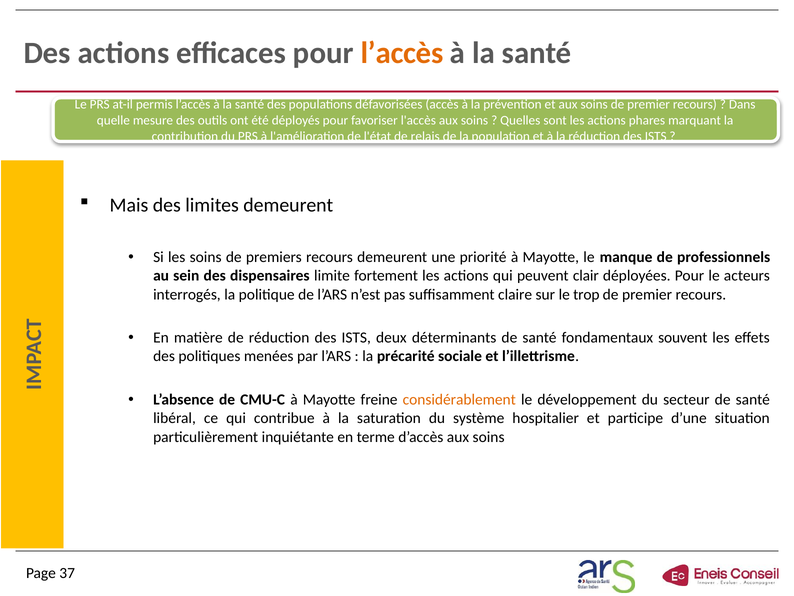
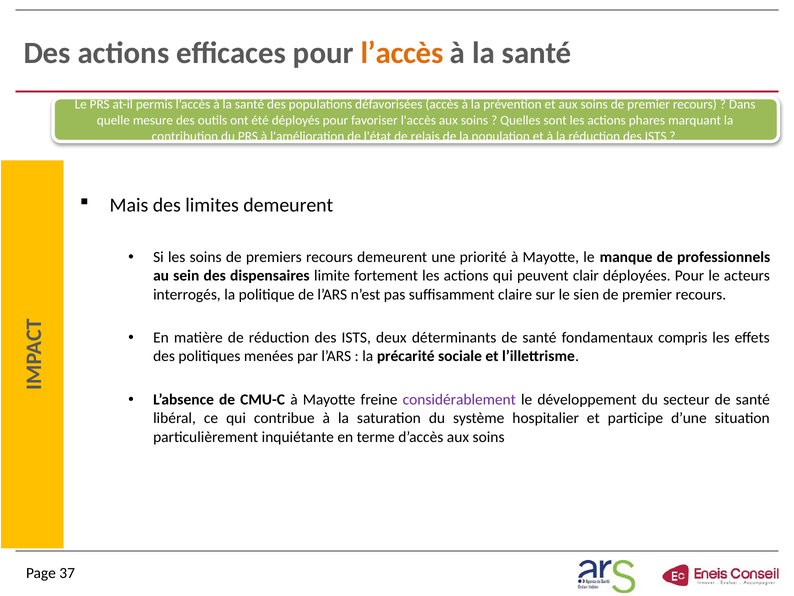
trop: trop -> sien (586, 294)
souvent: souvent -> compris (683, 338)
considérablement colour: orange -> purple (459, 399)
